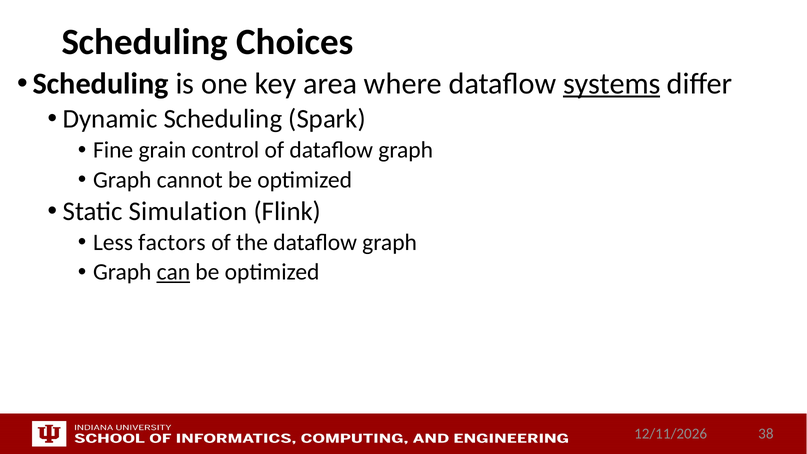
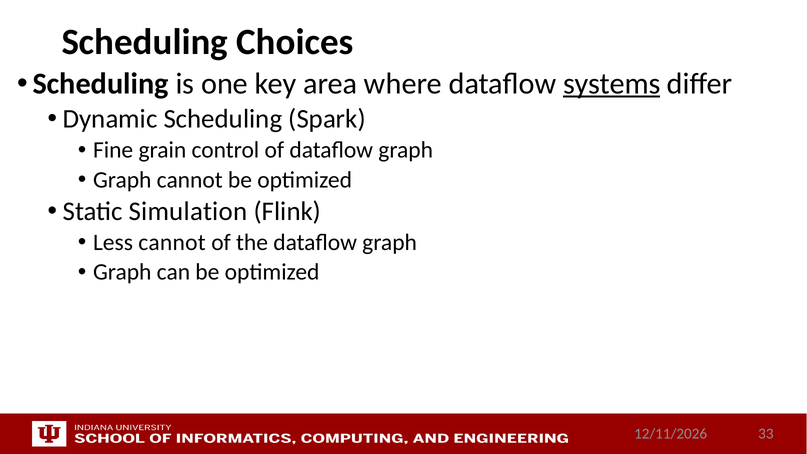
Less factors: factors -> cannot (172, 243)
can underline: present -> none (173, 272)
38: 38 -> 33 (766, 434)
